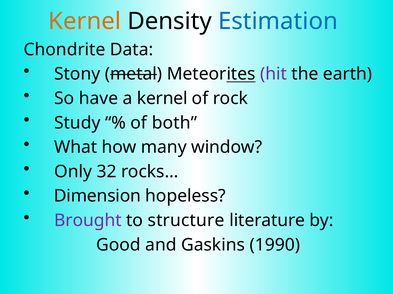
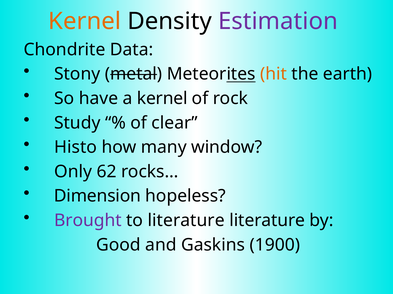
Estimation colour: blue -> purple (278, 21)
hit colour: purple -> orange (273, 74)
both: both -> clear (175, 123)
What: What -> Histo (76, 148)
32: 32 -> 62 (107, 172)
to structure: structure -> literature (186, 221)
1990: 1990 -> 1900 (275, 245)
